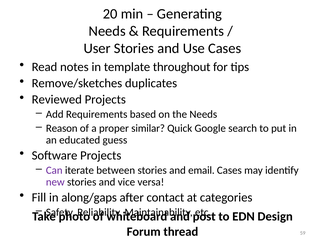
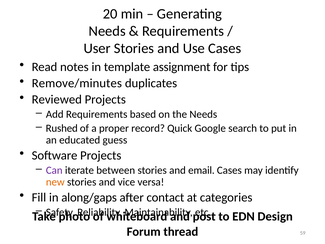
throughout: throughout -> assignment (182, 67)
Remove/sketches: Remove/sketches -> Remove/minutes (77, 83)
Reason: Reason -> Rushed (62, 128)
similar: similar -> record (148, 128)
new colour: purple -> orange (55, 182)
